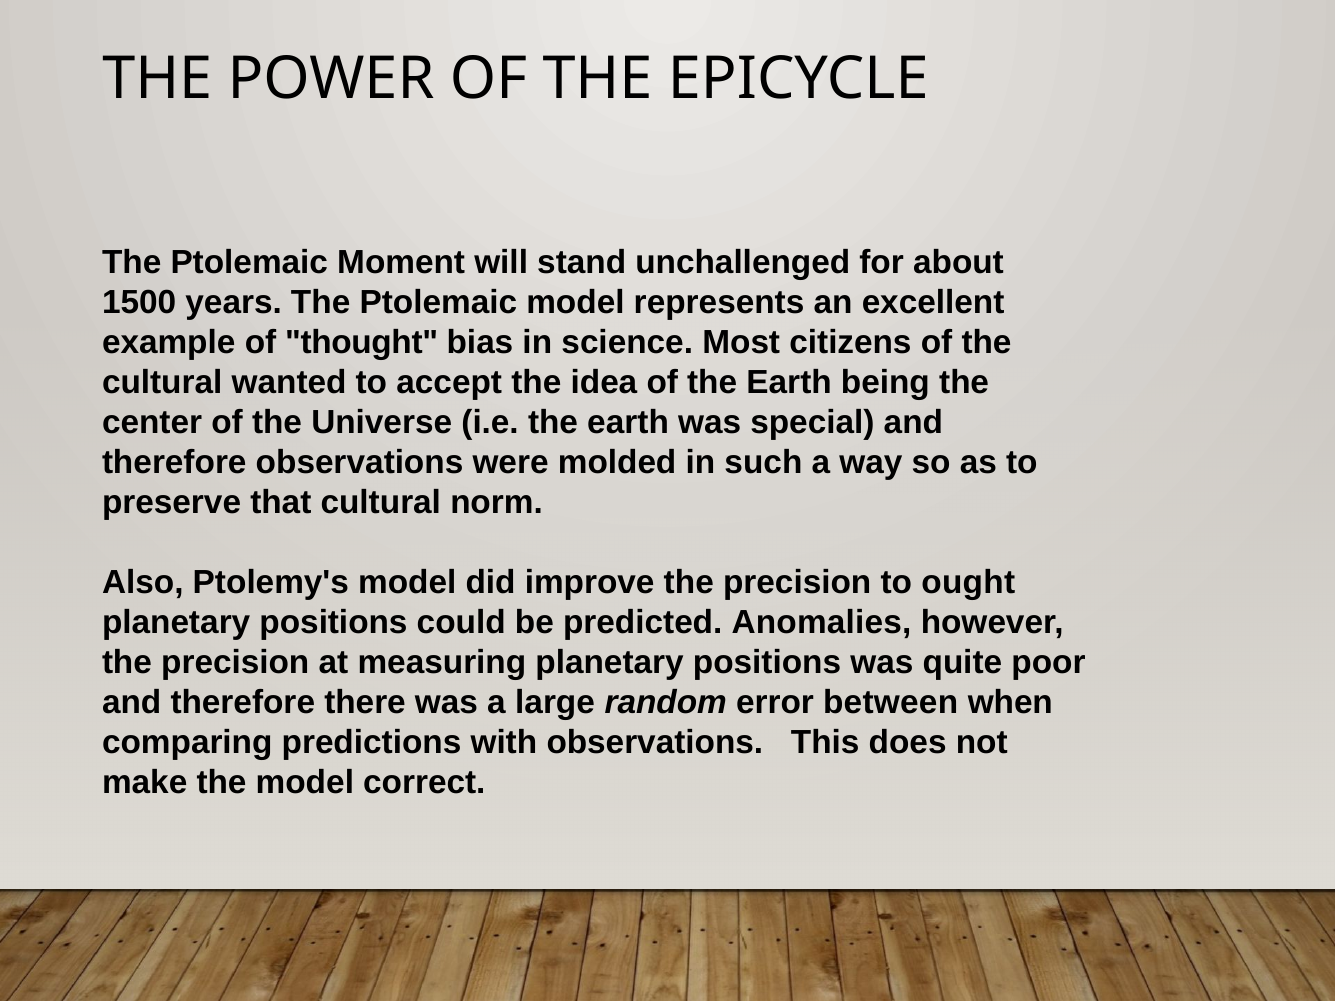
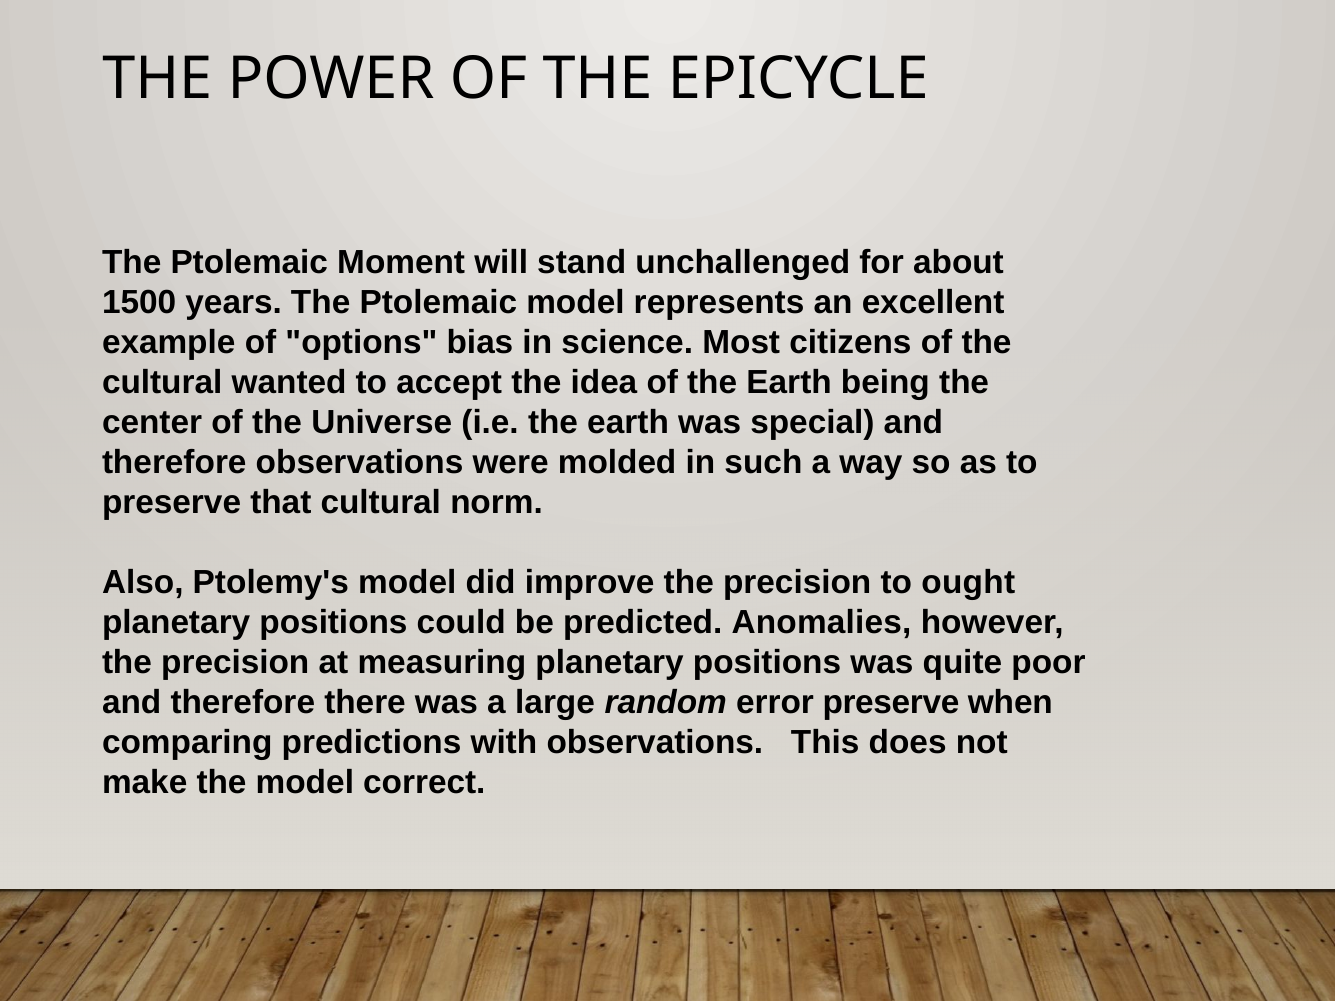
thought: thought -> options (361, 343)
error between: between -> preserve (891, 703)
